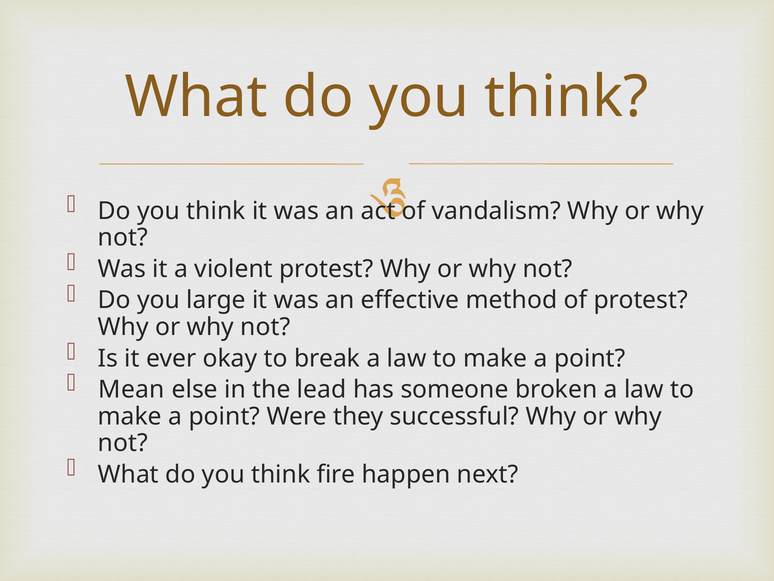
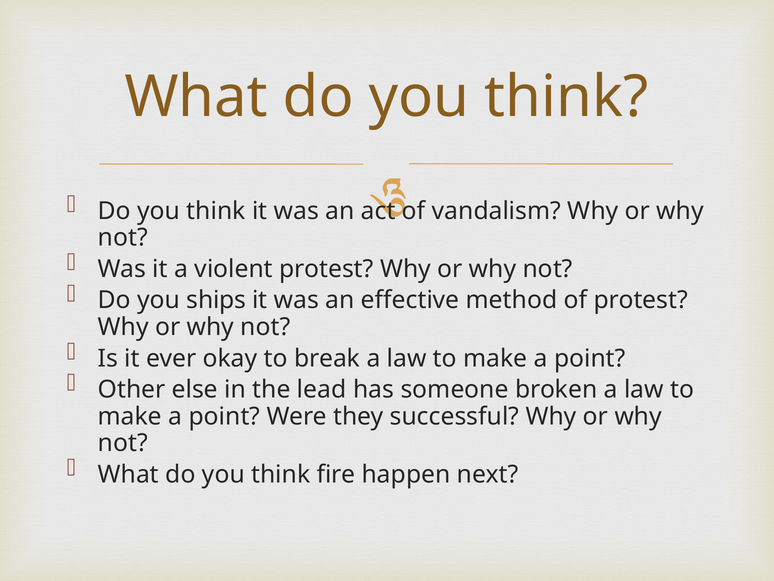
large: large -> ships (216, 300)
Mean: Mean -> Other (132, 389)
